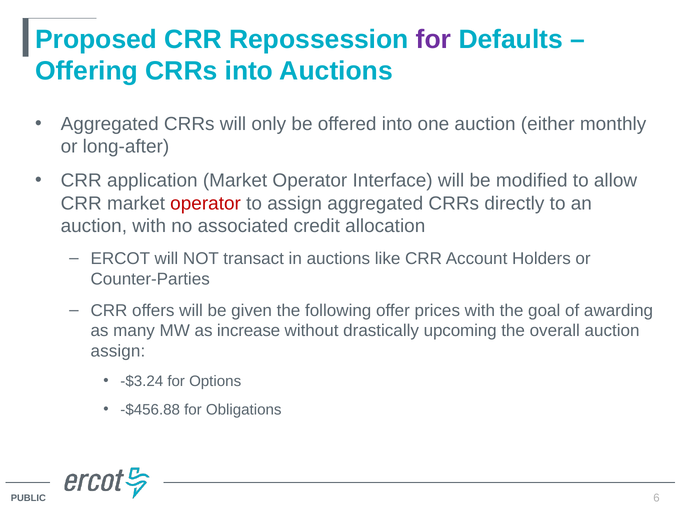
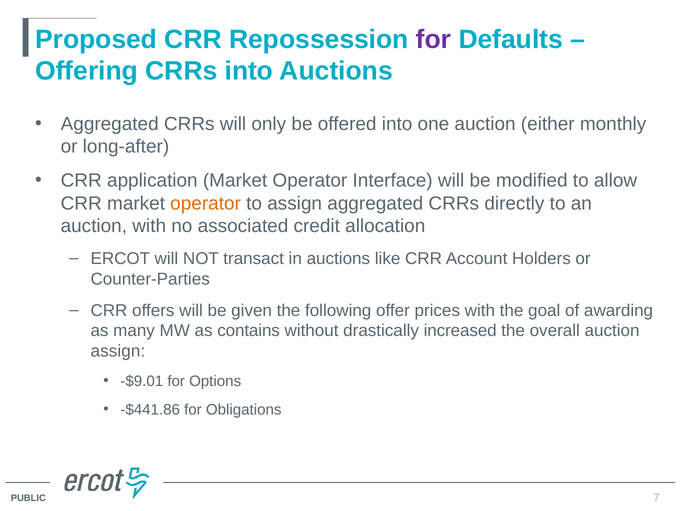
operator colour: red -> orange (206, 204)
increase: increase -> contains (249, 331)
upcoming: upcoming -> increased (460, 331)
-$3.24: -$3.24 -> -$9.01 (142, 381)
-$456.88: -$456.88 -> -$441.86 (150, 410)
6: 6 -> 7 (656, 498)
